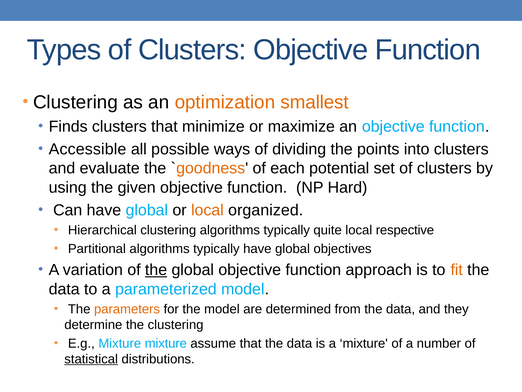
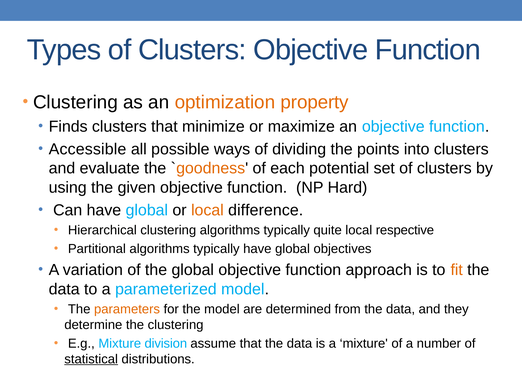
smallest: smallest -> property (315, 102)
organized: organized -> difference (266, 210)
the underline: present -> none (156, 270)
Mixture mixture: mixture -> division (166, 343)
